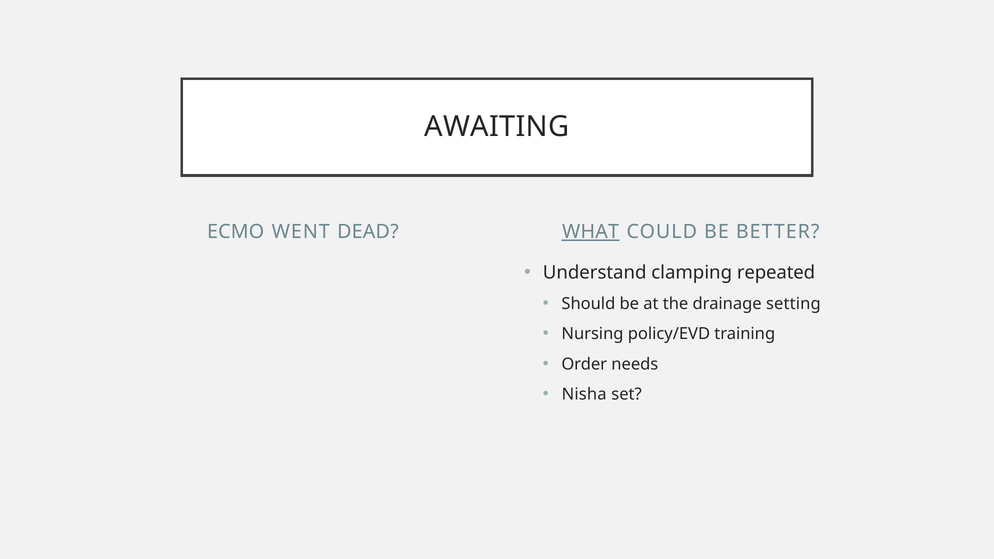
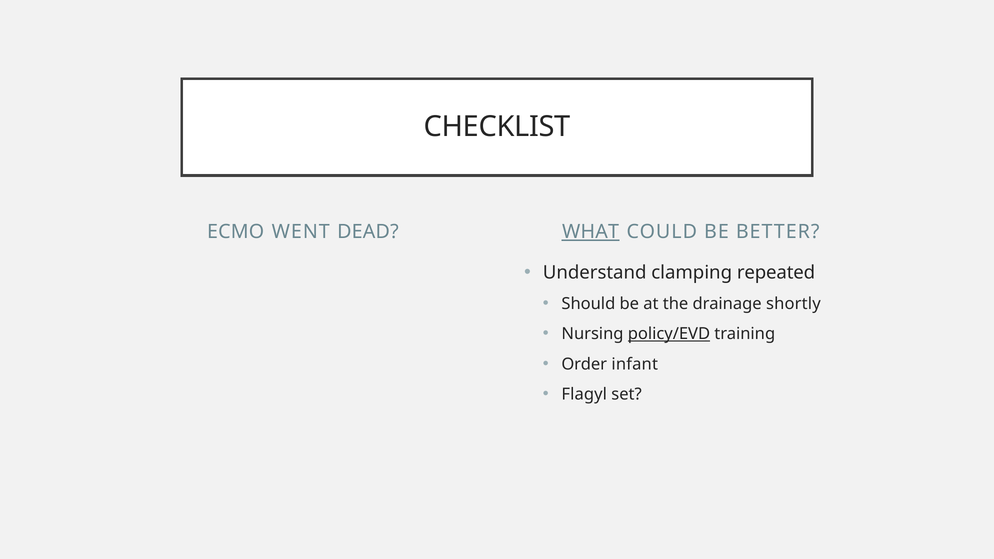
AWAITING: AWAITING -> CHECKLIST (497, 127)
setting: setting -> shortly (793, 304)
policy/EVD underline: none -> present (669, 334)
needs: needs -> infant (635, 364)
Nisha: Nisha -> Flagyl (584, 394)
